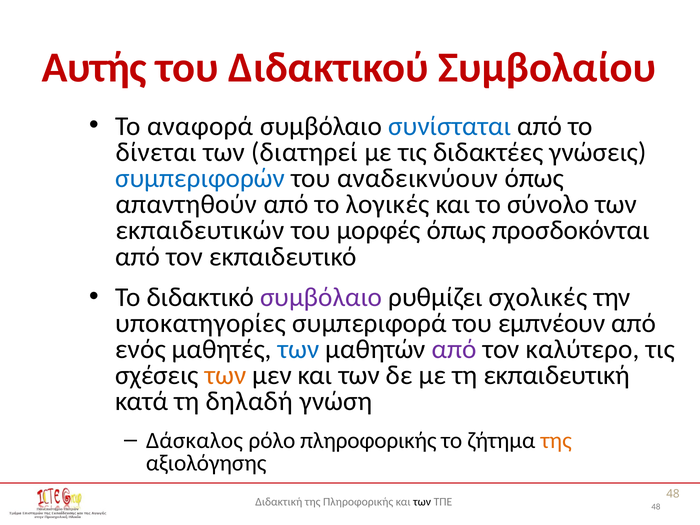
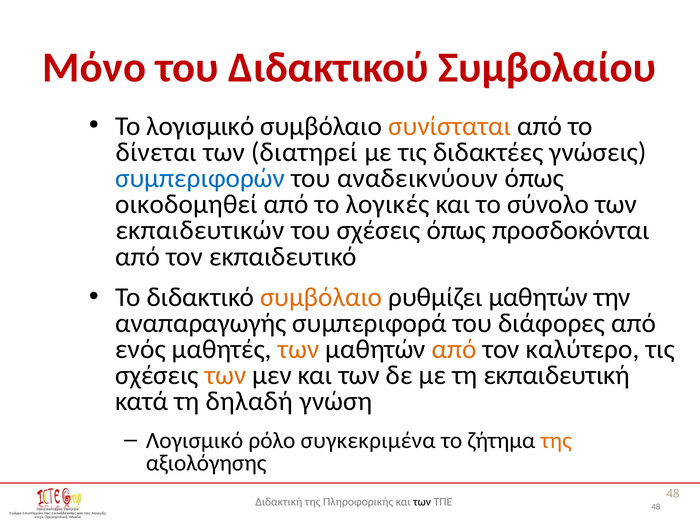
Αυτής: Αυτής -> Μόνο (94, 68)
Το αναφορά: αναφορά -> λογισμικό (200, 126)
συνίσταται colour: blue -> orange (450, 126)
απαντηθούν: απαντηθούν -> οικοδομηθεί (186, 204)
του μορφές: μορφές -> σχέσεις (379, 231)
συμβόλαιο colour: purple -> orange (321, 297)
ρυθμίζει σχολικές: σχολικές -> μαθητών (538, 297)
υποκατηγορίες: υποκατηγορίες -> αναπαραγωγής (201, 323)
εμπνέουν: εμπνέουν -> διάφορες (552, 323)
των colour: blue -> orange (299, 349)
από colour: purple -> orange (454, 349)
Δάσκαλος: Δάσκαλος -> Λογισμικό (195, 440)
ρόλο πληροφορικής: πληροφορικής -> συγκεκριμένα (368, 440)
